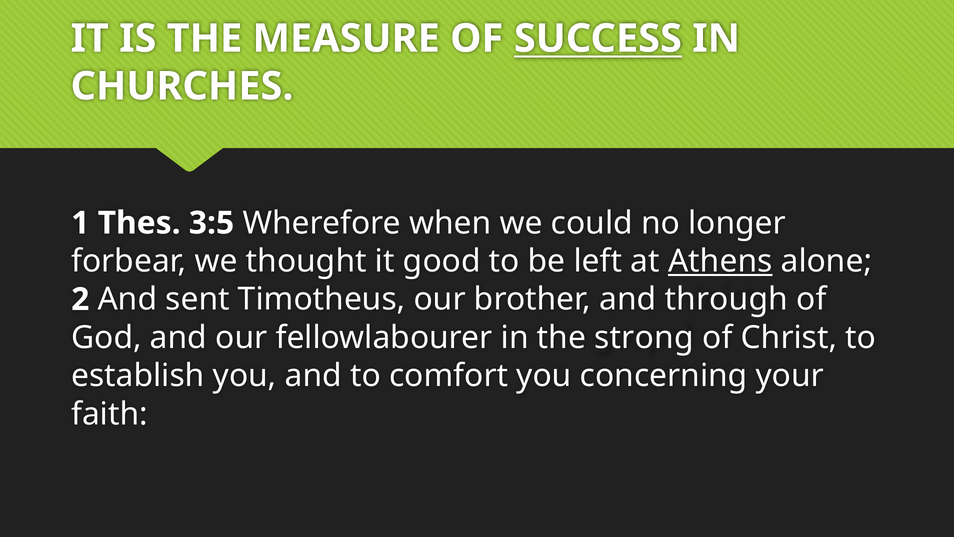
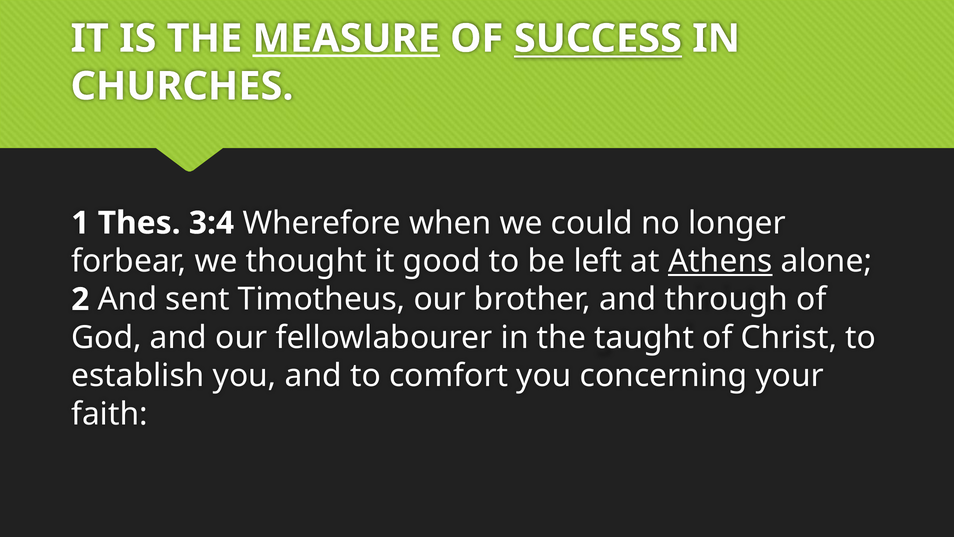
MEASURE underline: none -> present (346, 39)
3:5: 3:5 -> 3:4 (211, 223)
strong: strong -> taught (644, 337)
